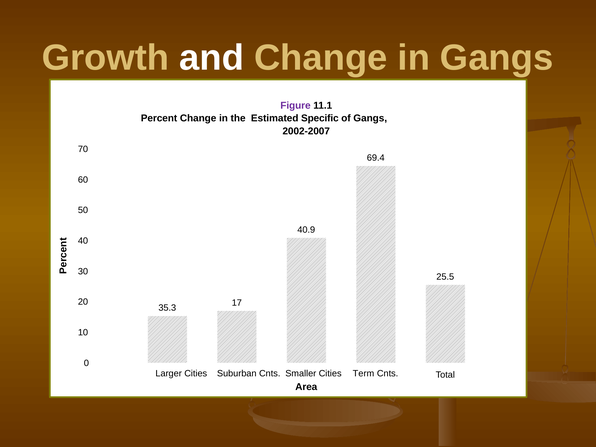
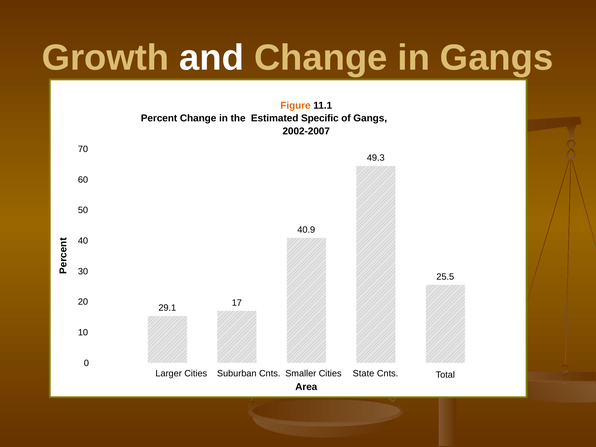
Figure colour: purple -> orange (295, 106)
69.4: 69.4 -> 49.3 (376, 158)
35.3: 35.3 -> 29.1 (167, 308)
Term: Term -> State (363, 374)
